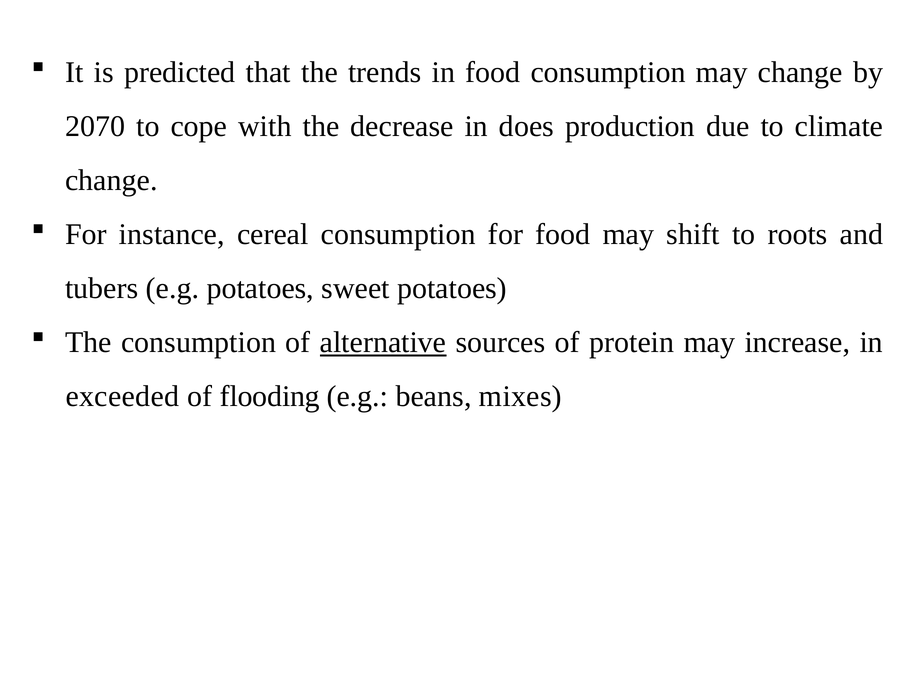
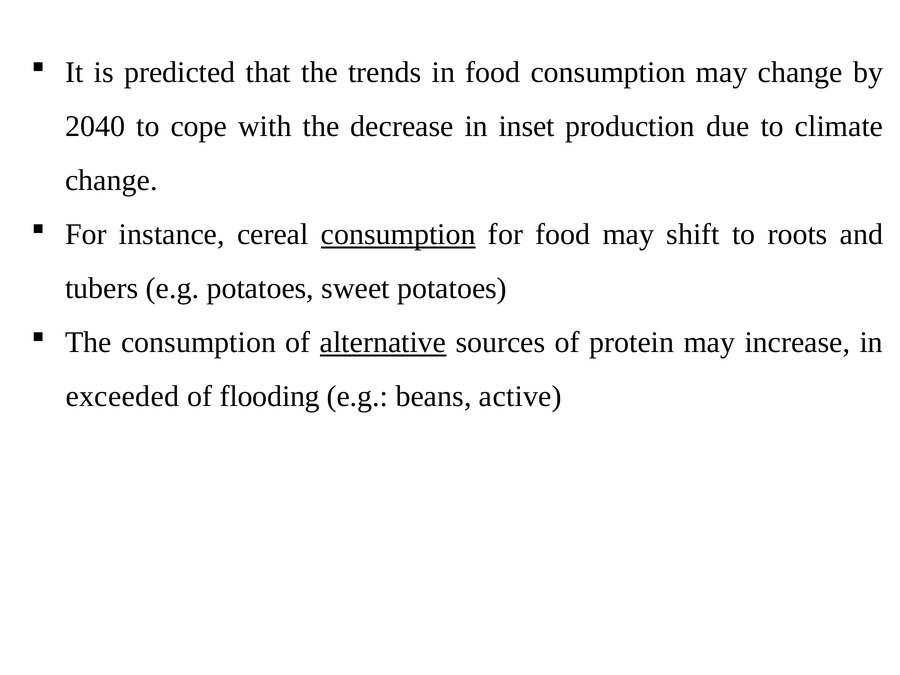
2070: 2070 -> 2040 (95, 127)
does: does -> inset (527, 127)
consumption underline: none -> present (398, 235)
mixes: mixes -> active (520, 397)
